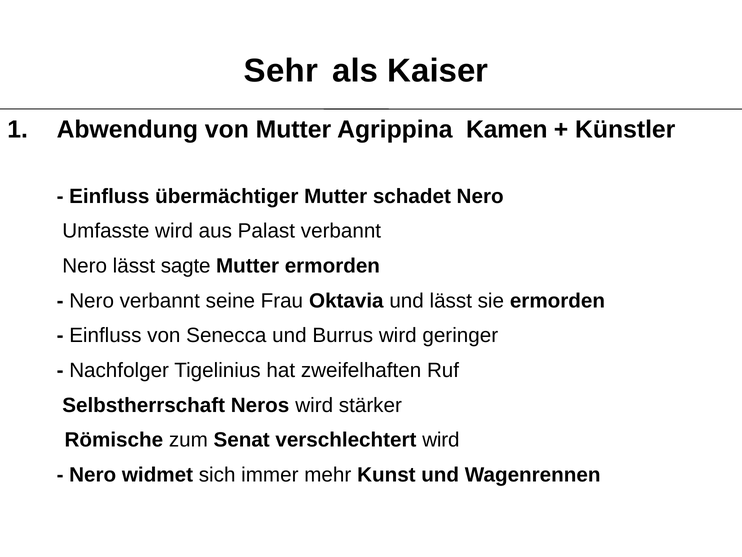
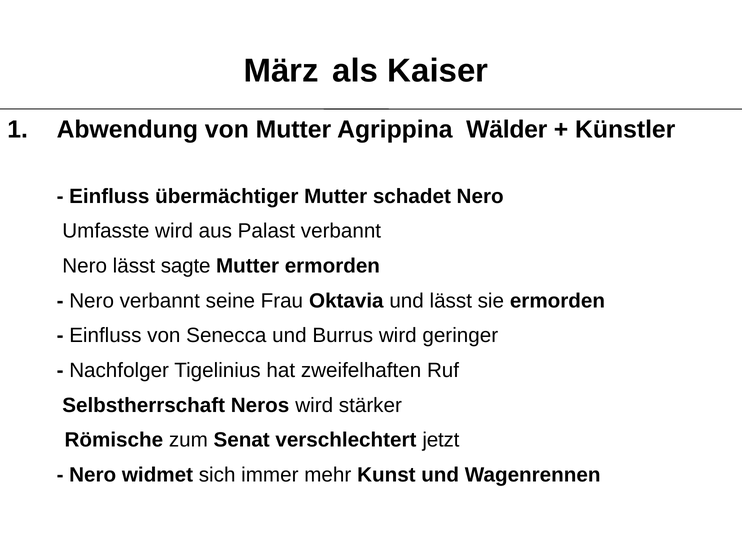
Sehr: Sehr -> März (281, 71)
Kamen: Kamen -> Wälder (507, 129)
verschlechtert wird: wird -> jetzt (441, 440)
